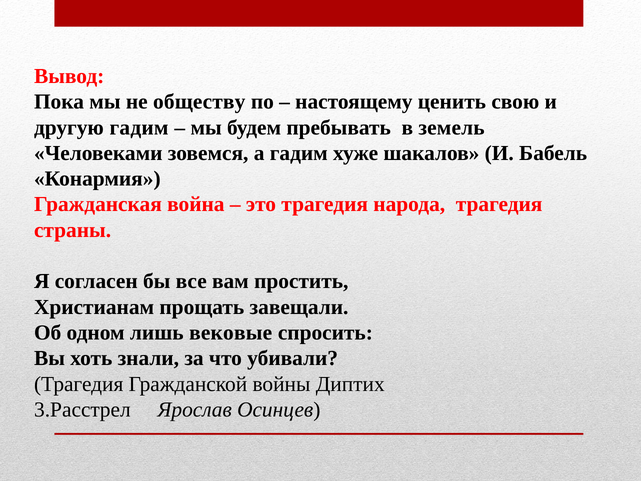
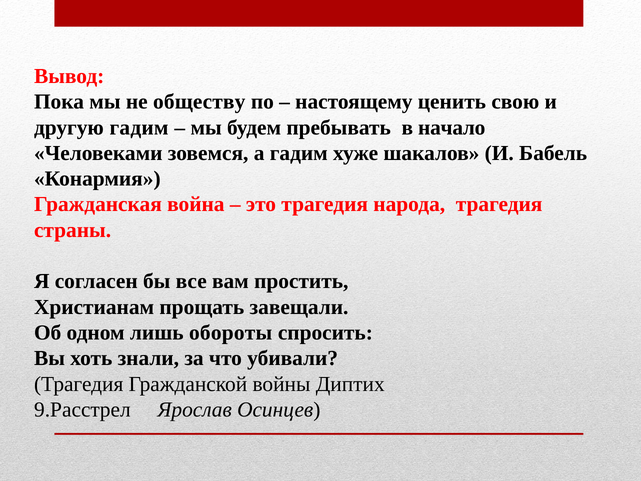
земель: земель -> начало (452, 127)
вековые: вековые -> обороты (231, 333)
3.Расстрел: 3.Расстрел -> 9.Расстрел (82, 409)
